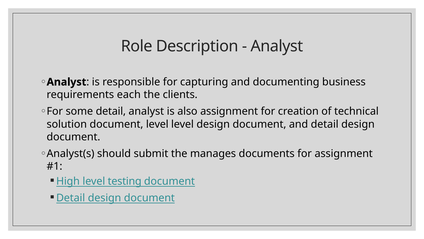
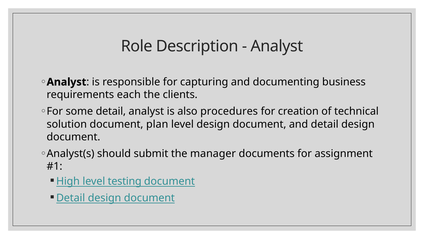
also assignment: assignment -> procedures (229, 111)
document level: level -> plan (157, 124)
manages: manages -> manager (213, 153)
